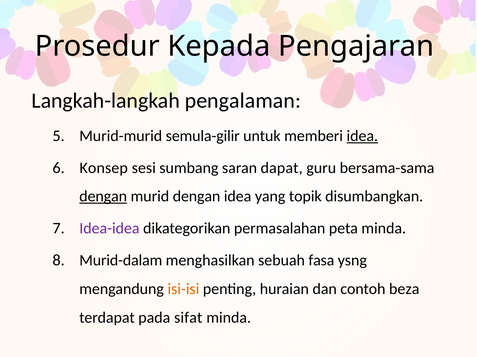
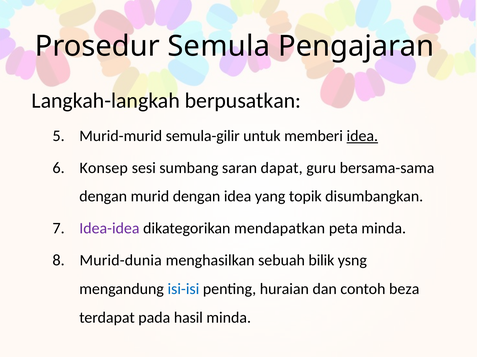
Kepada: Kepada -> Semula (219, 46)
pengalaman: pengalaman -> berpusatkan (243, 101)
dengan underline: present -> none (103, 197)
permasalahan: permasalahan -> mendapatkan (280, 229)
Murid-dalam: Murid-dalam -> Murid-dunia (121, 261)
fasa: fasa -> bilik (321, 261)
isi-isi colour: orange -> blue (183, 290)
sifat: sifat -> hasil (188, 318)
